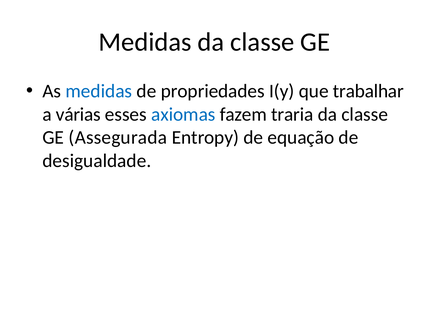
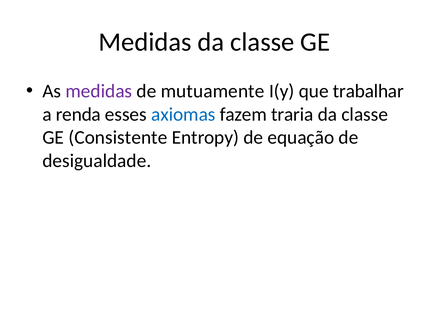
medidas colour: blue -> purple (99, 91)
propriedades: propriedades -> mutuamente (213, 91)
várias: várias -> renda (78, 114)
Assegurada: Assegurada -> Consistente (118, 138)
